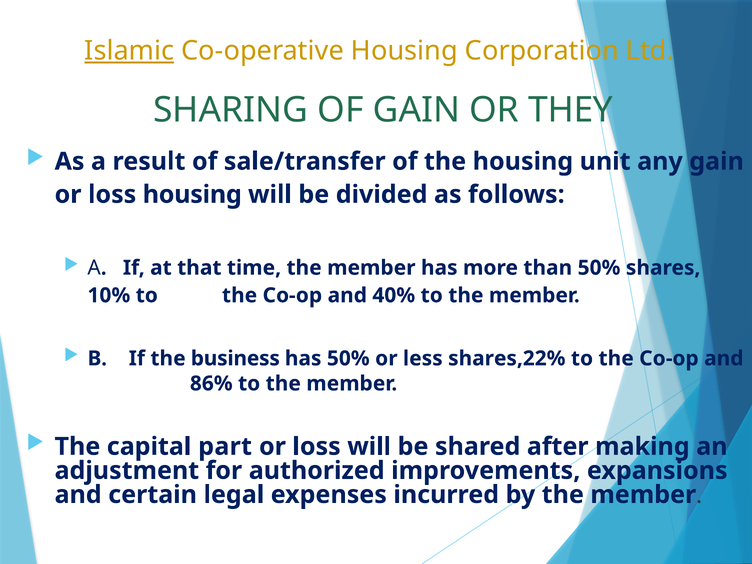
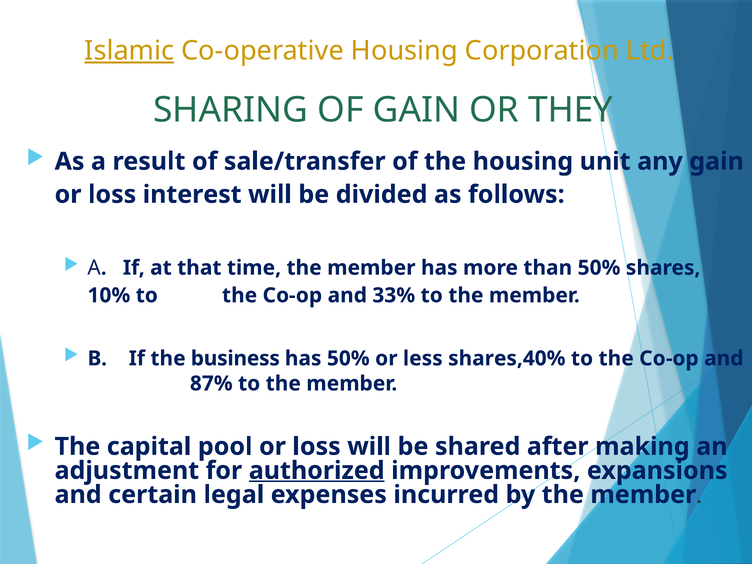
loss housing: housing -> interest (192, 195)
40%: 40% -> 33% (394, 295)
shares,22%: shares,22% -> shares,40% (507, 358)
86%: 86% -> 87% (211, 384)
part: part -> pool (225, 447)
authorized underline: none -> present (317, 471)
